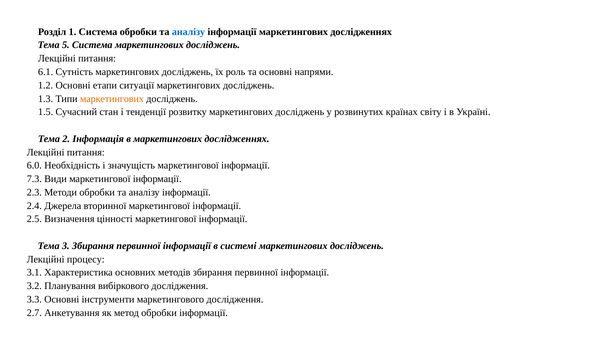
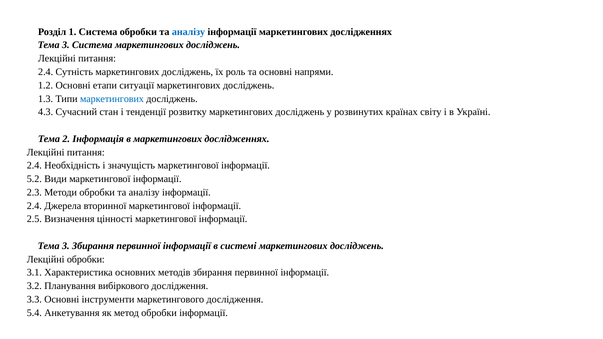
5: 5 -> 3 (66, 45)
6.1: 6.1 -> 2.4 (46, 72)
маркетингових colour: orange -> blue (112, 99)
1.5: 1.5 -> 4.3 (46, 112)
6.0: 6.0 -> 2.4 (34, 166)
7.3: 7.3 -> 5.2 (34, 179)
Лекційні процесу: процесу -> обробки (86, 259)
2.7: 2.7 -> 5.4 (34, 313)
